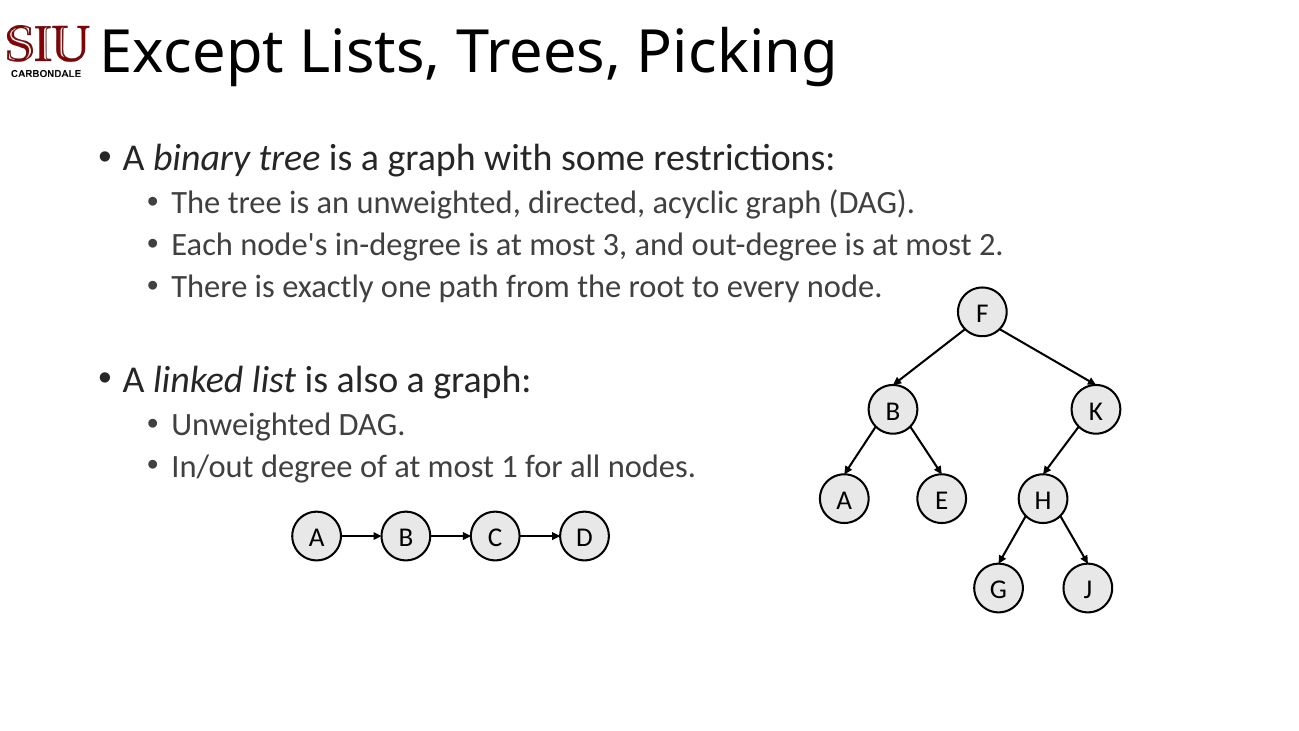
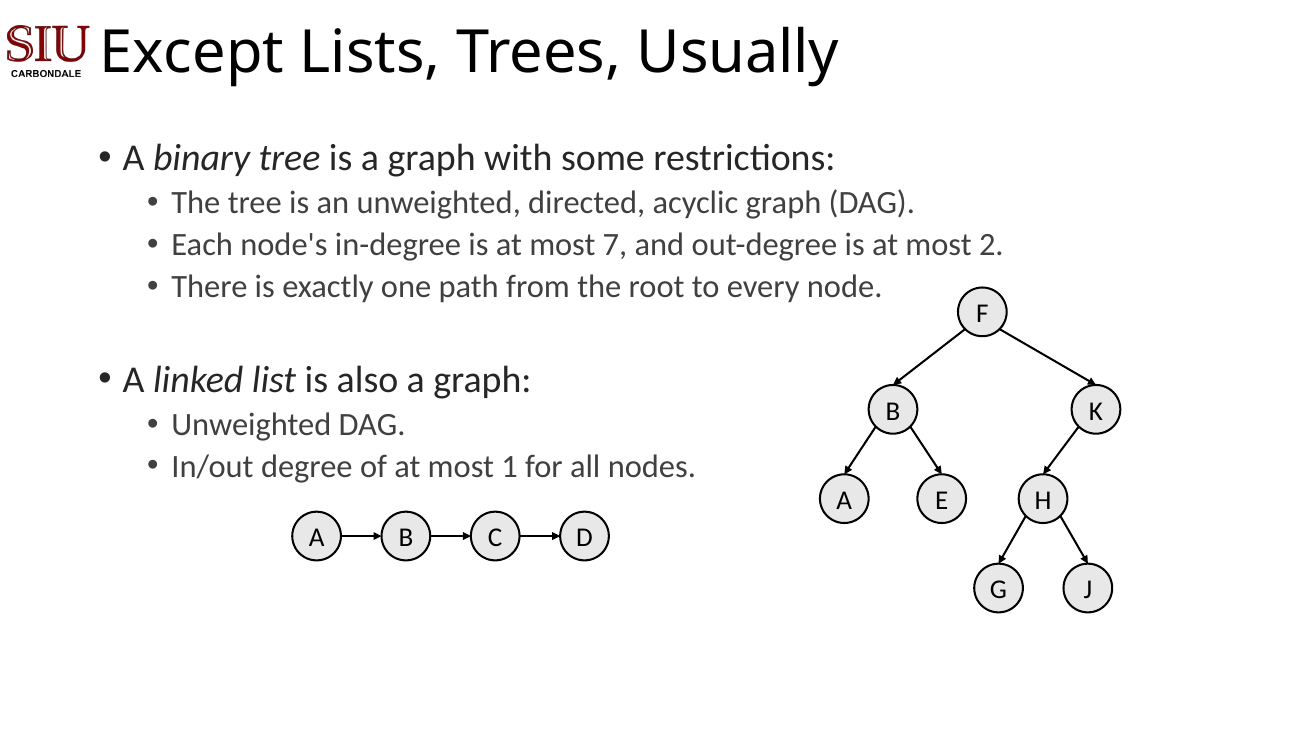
Picking: Picking -> Usually (738, 53)
3: 3 -> 7 (615, 245)
